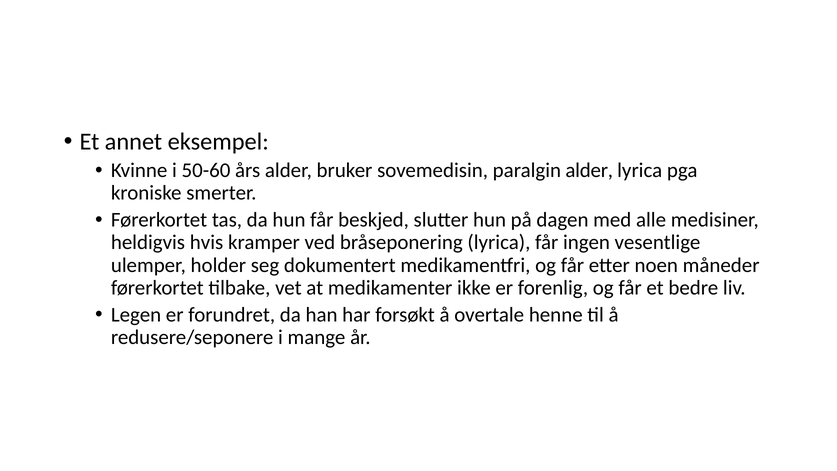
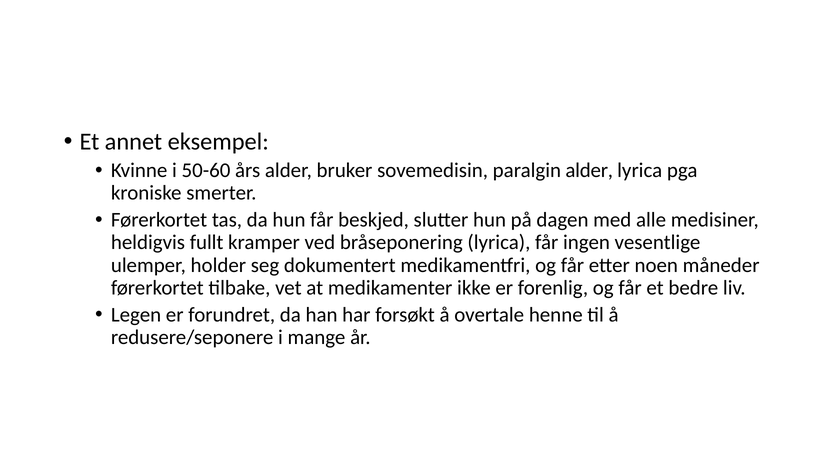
hvis: hvis -> fullt (207, 242)
